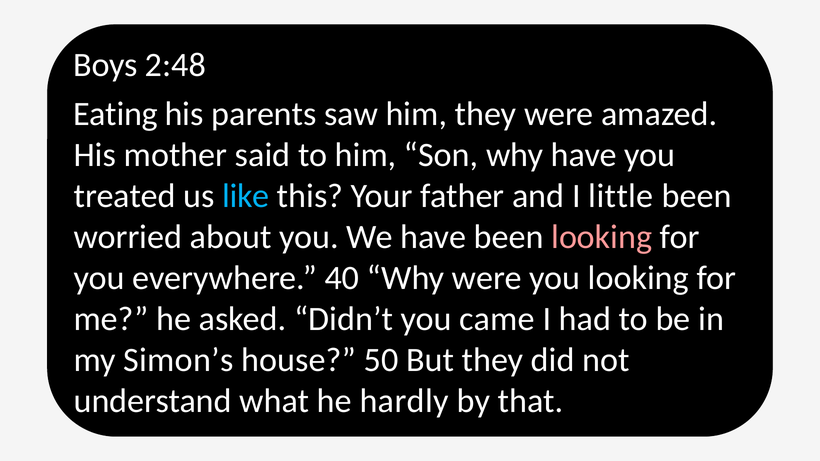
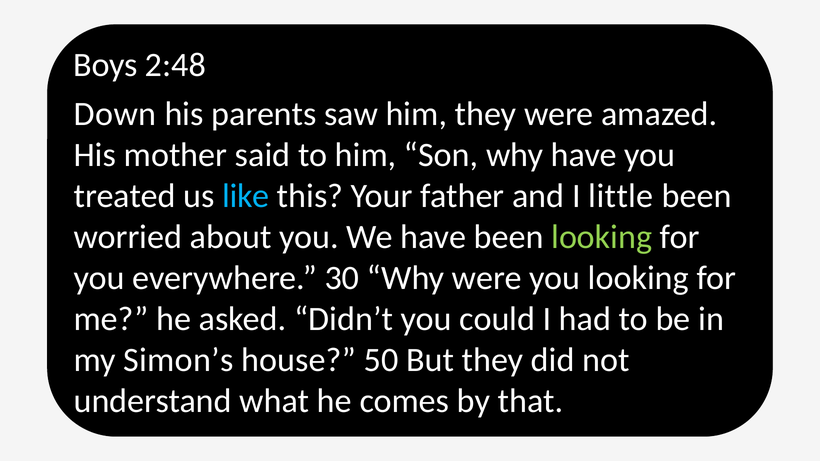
Eating: Eating -> Down (115, 114)
looking colour: pink -> light green (602, 237)
40: 40 -> 30 (342, 278)
came: came -> could (497, 319)
hardly: hardly -> comes (404, 401)
